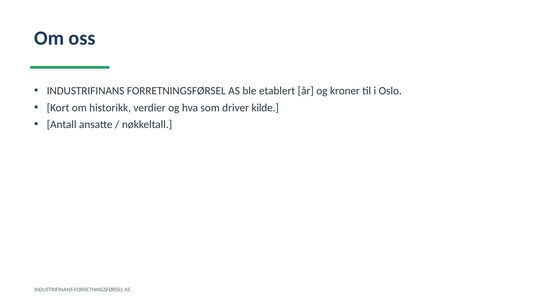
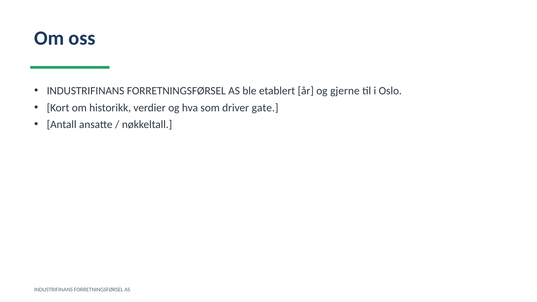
kroner: kroner -> gjerne (345, 91)
kilde: kilde -> gate (265, 108)
